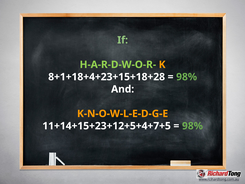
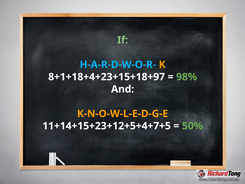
H-A-R-D-W-O-R- colour: light green -> light blue (118, 65)
8+1+18+4+23+15+18+28: 8+1+18+4+23+15+18+28 -> 8+1+18+4+23+15+18+97 (107, 77)
98%: 98% -> 50% (192, 126)
